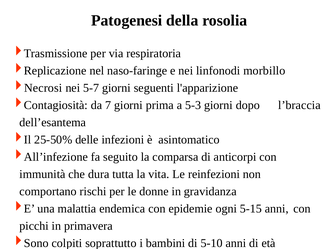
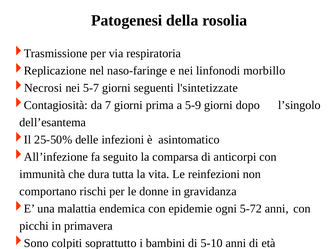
l'apparizione: l'apparizione -> l'sintetizzate (207, 88)
5-3: 5-3 -> 5-9 (193, 105)
l’braccia: l’braccia -> l’singolo (299, 105)
5-15: 5-15 -> 5-72 (251, 209)
